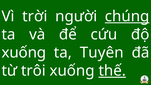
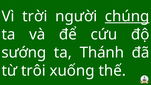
xuống: xuống -> sướng (24, 53)
Tuyên: Tuyên -> Thánh (102, 53)
thế underline: present -> none (112, 71)
